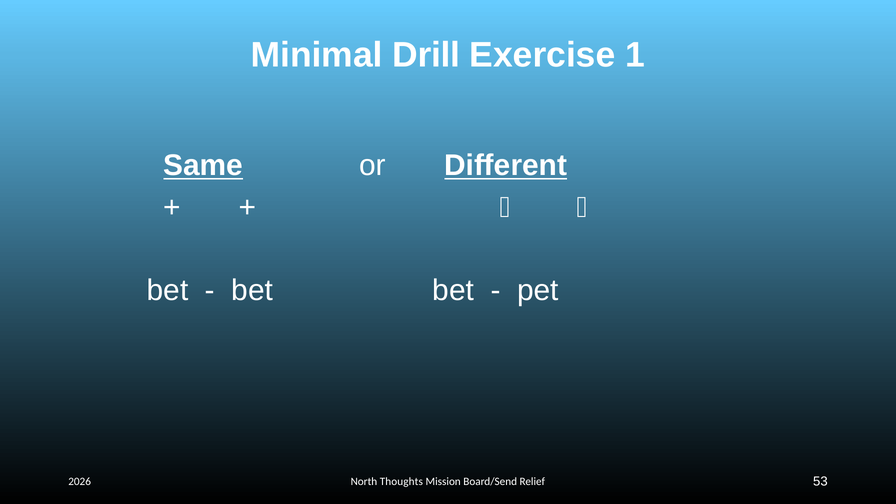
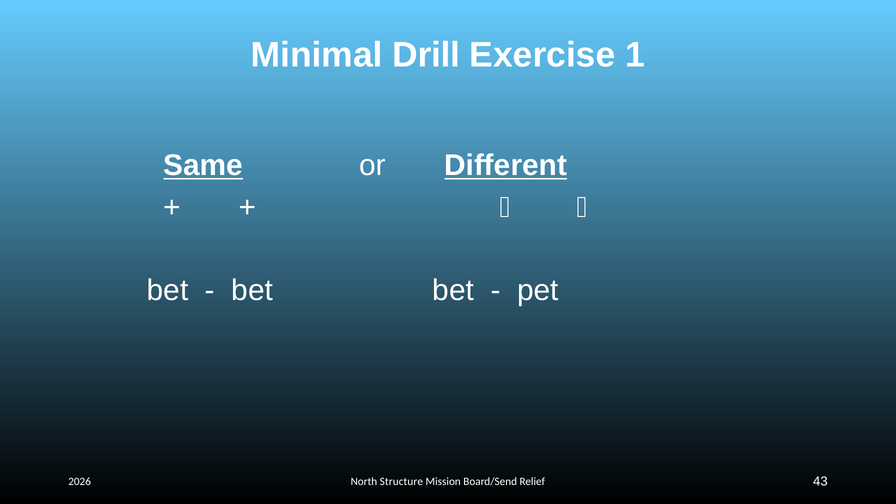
Thoughts: Thoughts -> Structure (401, 481)
53: 53 -> 43 (820, 481)
